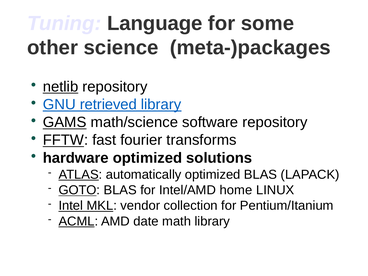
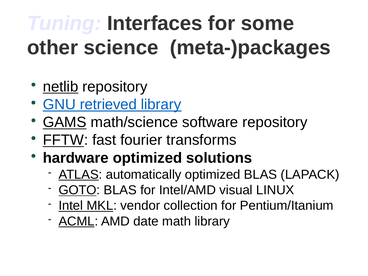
Language: Language -> Interfaces (155, 23)
home: home -> visual (236, 190)
